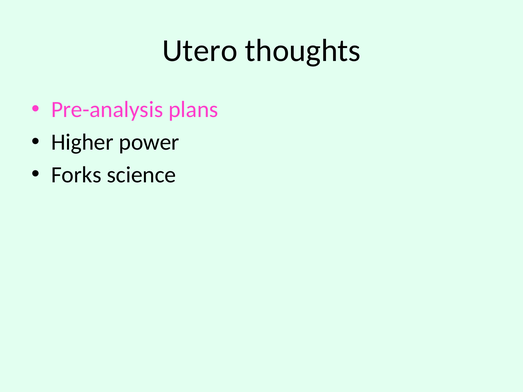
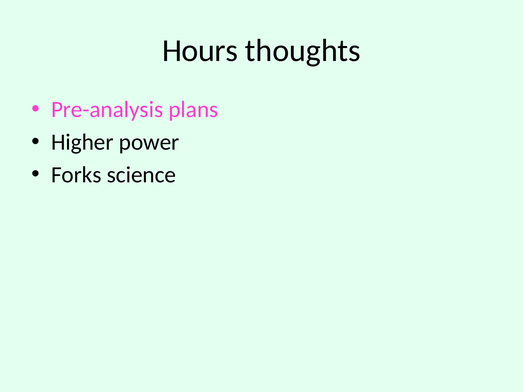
Utero: Utero -> Hours (200, 51)
